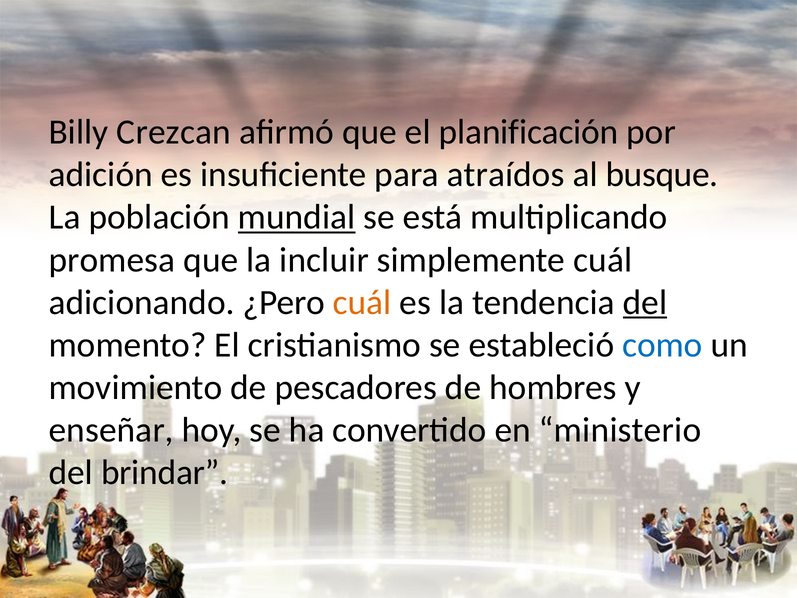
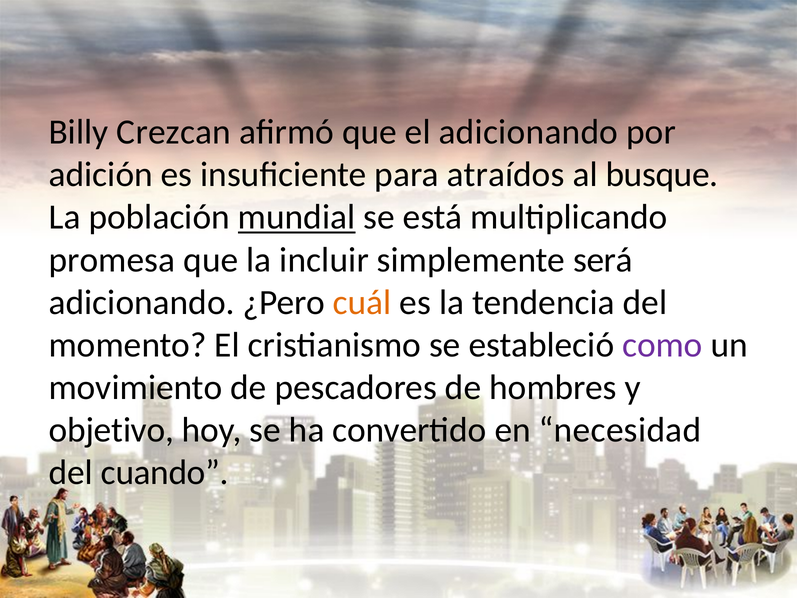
el planificación: planificación -> adicionando (528, 132)
simplemente cuál: cuál -> será (603, 260)
del underline: present -> none (645, 302)
como colour: blue -> purple (662, 345)
enseñar: enseñar -> objetivo (111, 430)
ministerio: ministerio -> necesidad (620, 430)
brindar: brindar -> cuando (165, 472)
